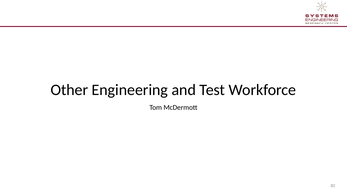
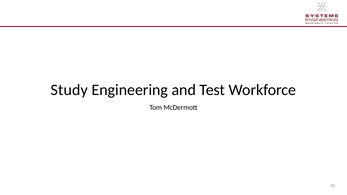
Other: Other -> Study (69, 90)
